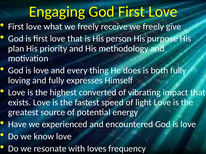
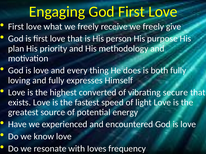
impact: impact -> secure (175, 93)
